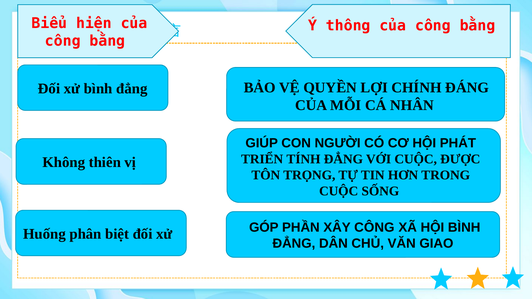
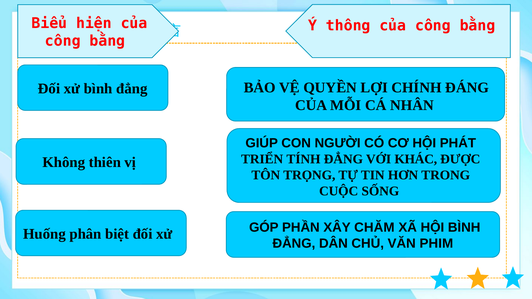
VỚI CUỘC: CUỘC -> KHÁC (416, 159)
XÂY CÔNG: CÔNG -> CHĂM (374, 228)
GIAO: GIAO -> PHIM (436, 244)
